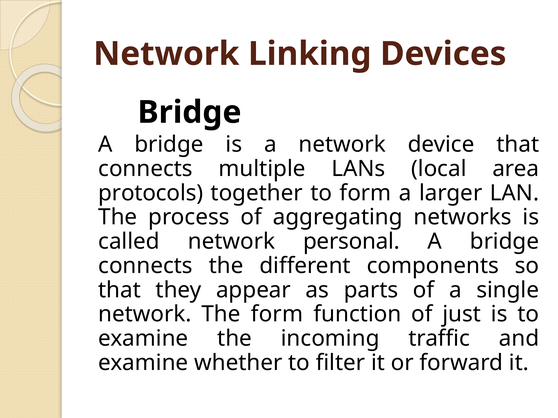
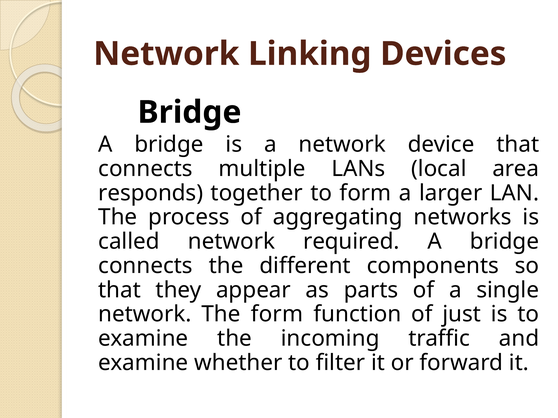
protocols: protocols -> responds (151, 193)
personal: personal -> required (351, 242)
